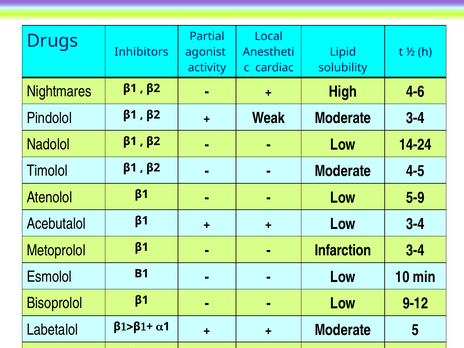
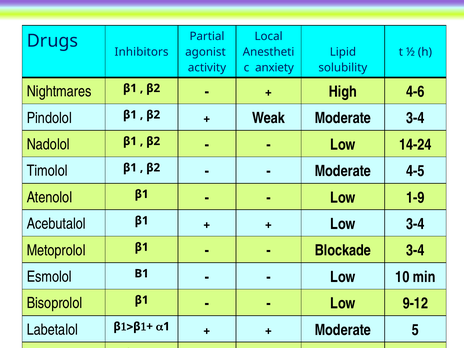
cardiac: cardiac -> anxiety (274, 68)
5-9: 5-9 -> 1-9 (415, 198)
Infarction: Infarction -> Blockade (343, 251)
